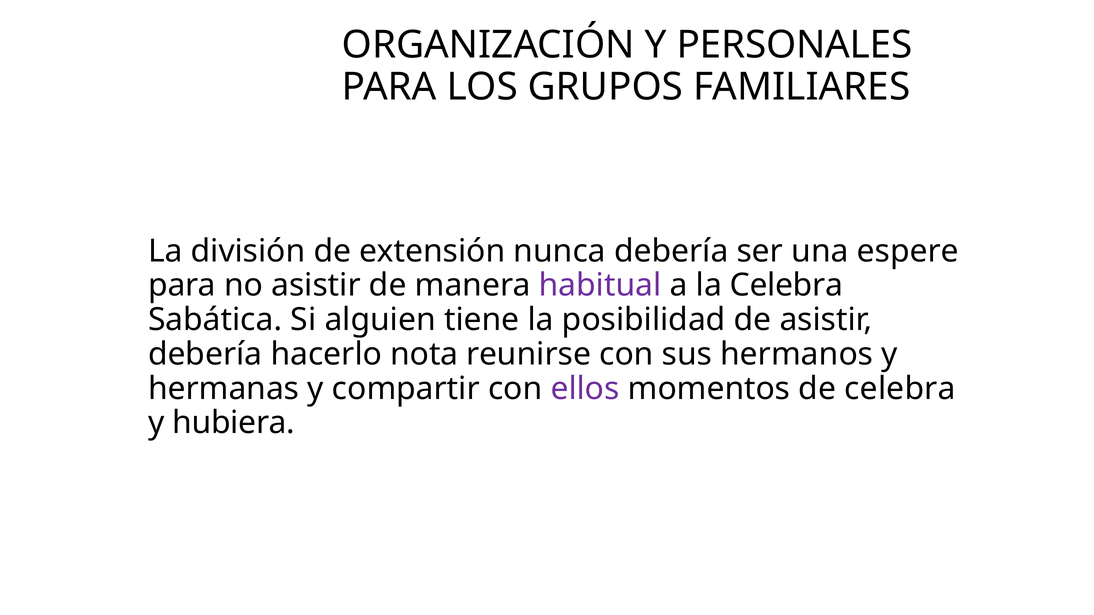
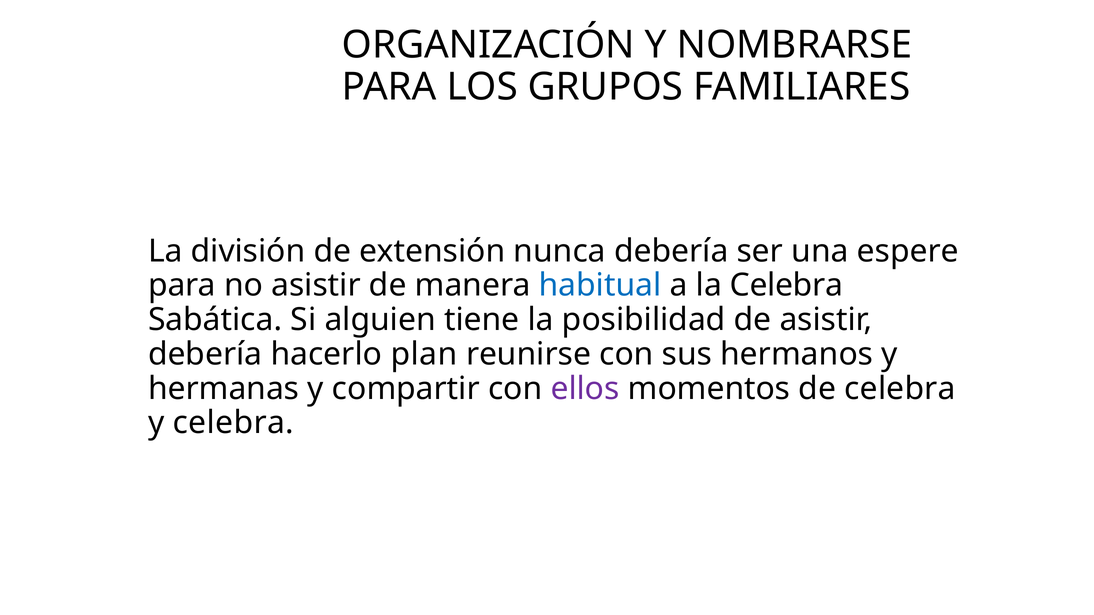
PERSONALES: PERSONALES -> NOMBRARSE (794, 45)
habitual colour: purple -> blue (600, 286)
nota: nota -> plan (424, 354)
y hubiera: hubiera -> celebra (233, 423)
